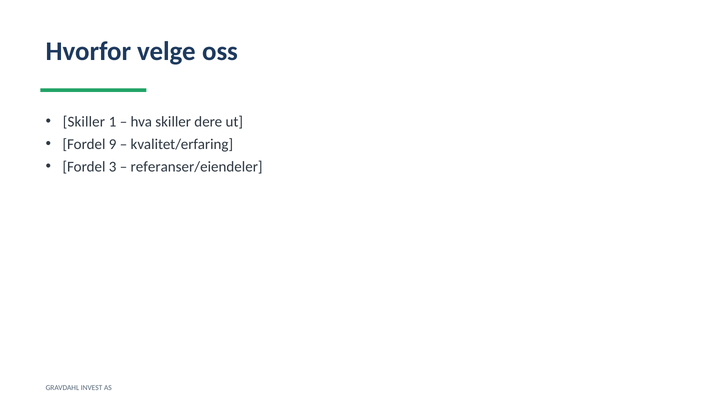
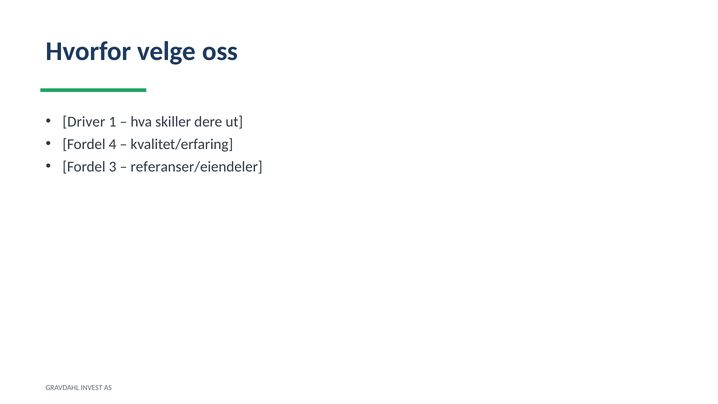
Skiller: Skiller -> Driver (84, 122)
9: 9 -> 4 (113, 144)
